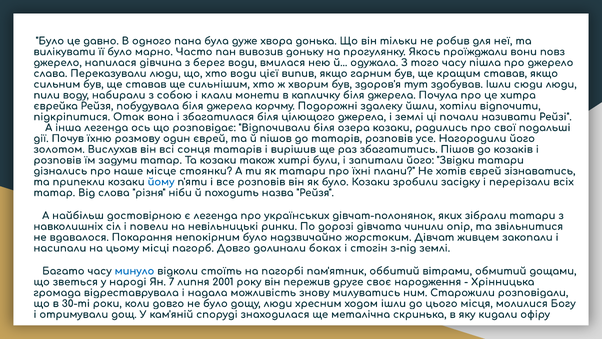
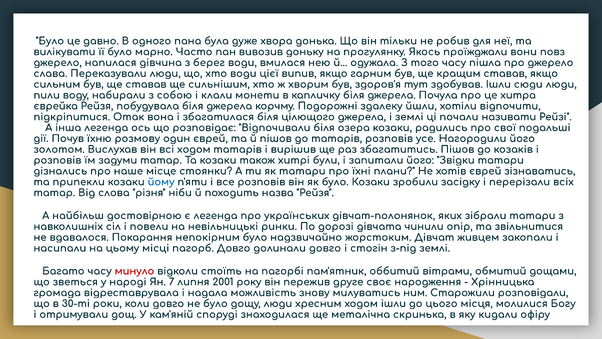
всі сонця: сонця -> ходом (194, 149)
долинали боках: боках -> довго (325, 248)
минуло colour: blue -> red (134, 271)
